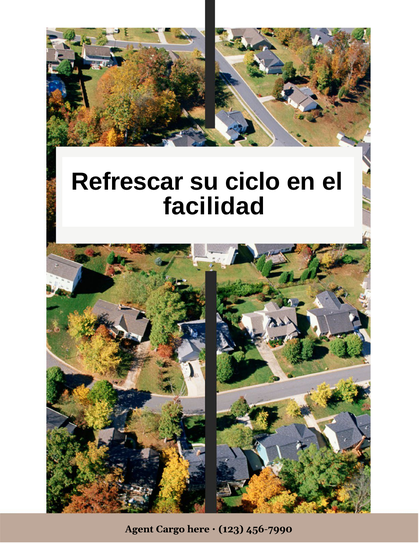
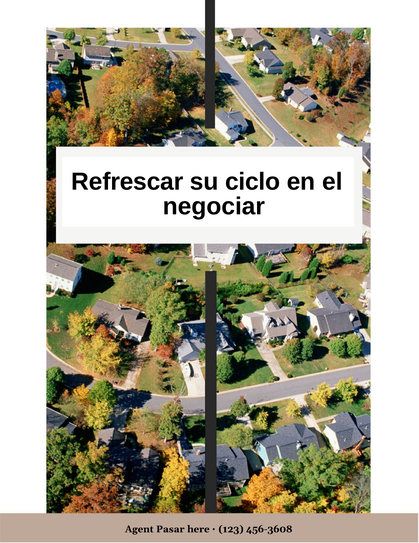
facilidad: facilidad -> negociar (214, 206)
Cargo: Cargo -> Pasar (170, 528)
456-7990: 456-7990 -> 456-3608 (269, 528)
